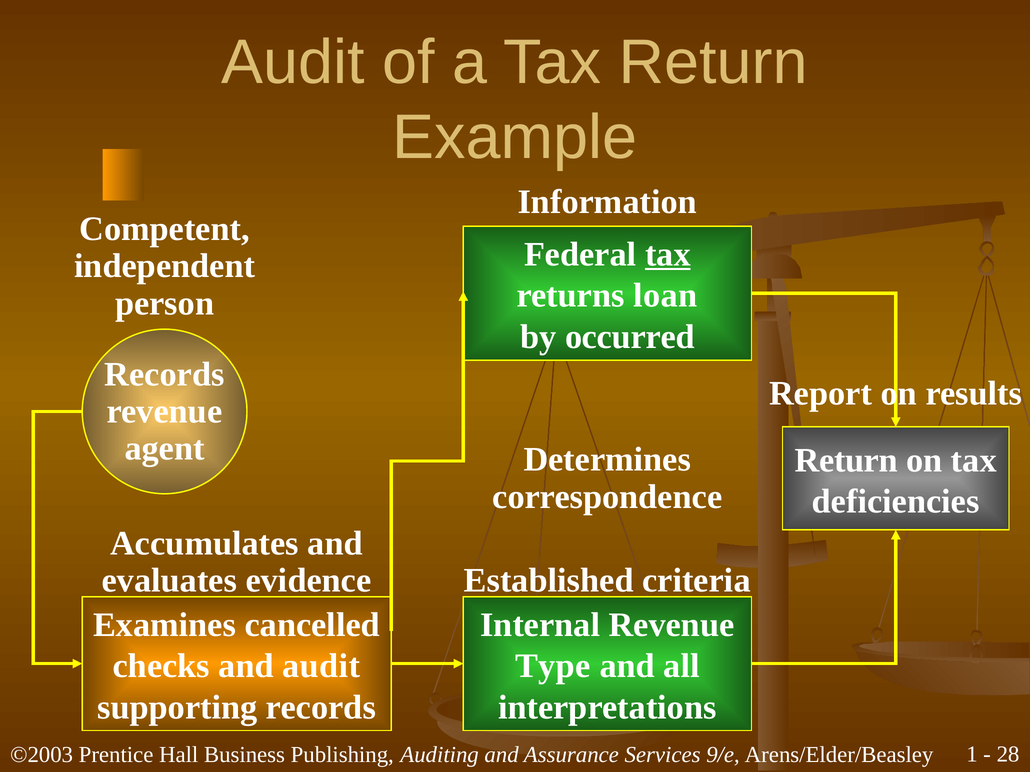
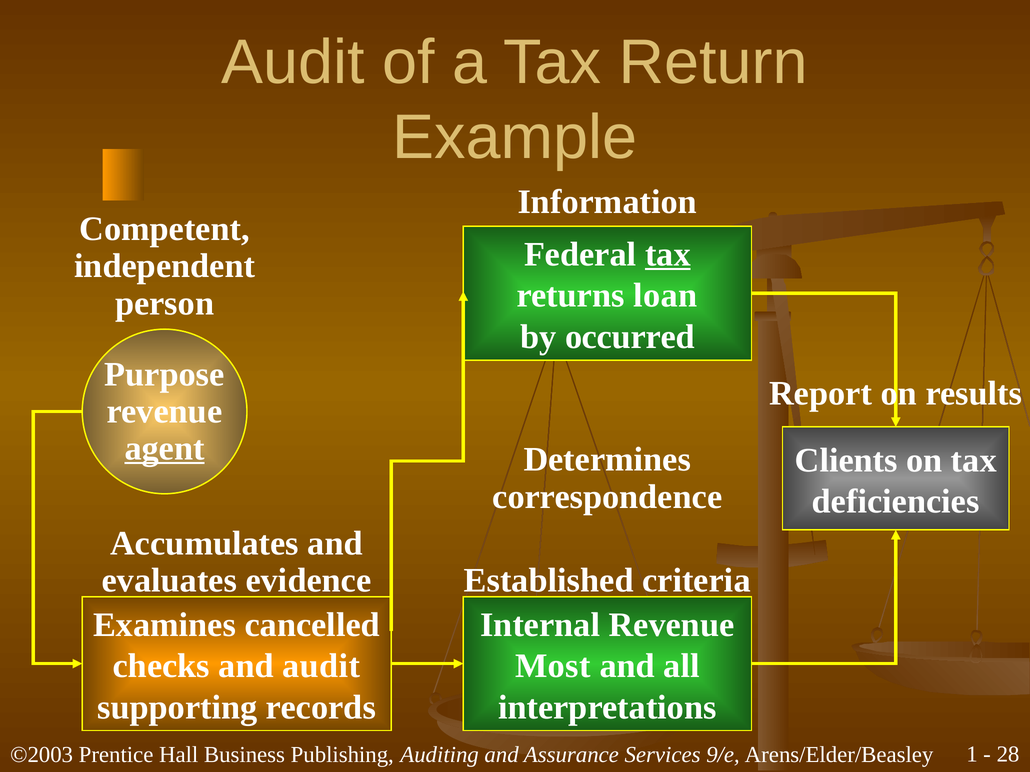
Records: Records -> Purpose (164, 374)
agent underline: none -> present (165, 449)
Return: Return -> Clients (846, 460)
Type: Type -> Most (553, 666)
